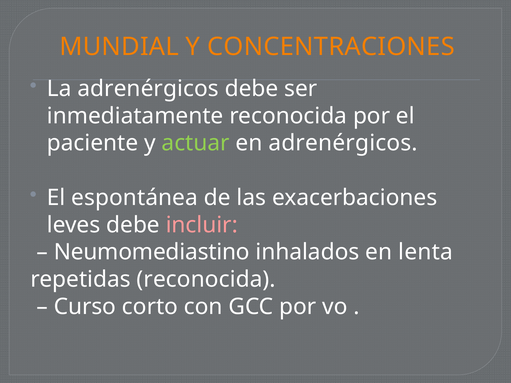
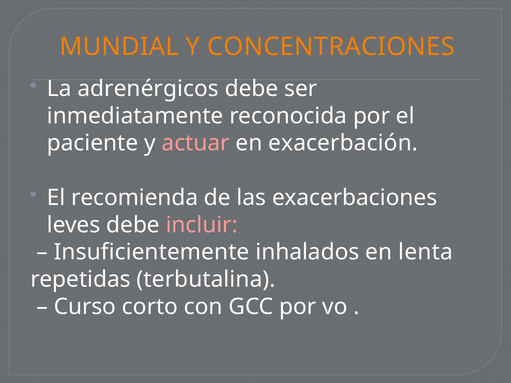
actuar colour: light green -> pink (196, 143)
en adrenérgicos: adrenérgicos -> exacerbación (343, 143)
espontánea: espontánea -> recomienda (135, 198)
Neumomediastino: Neumomediastino -> Insuficientemente (152, 252)
repetidas reconocida: reconocida -> terbutalina (206, 280)
